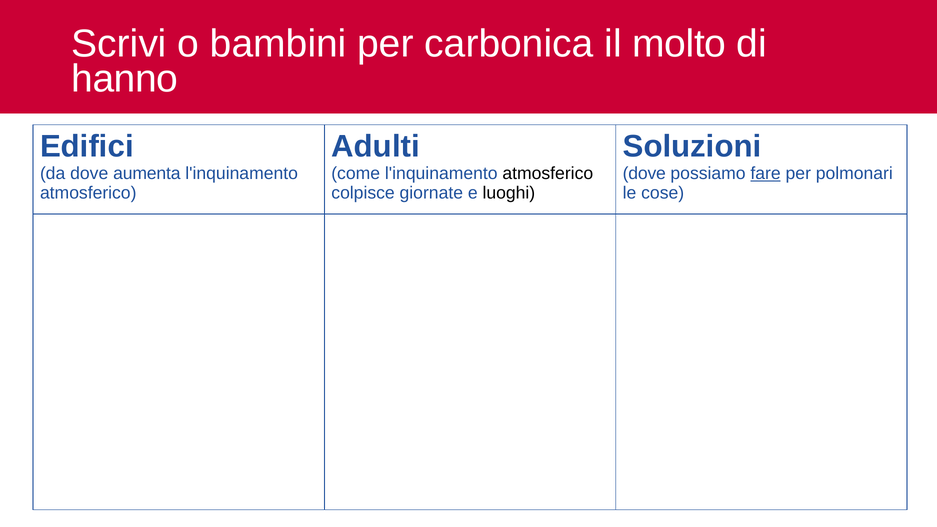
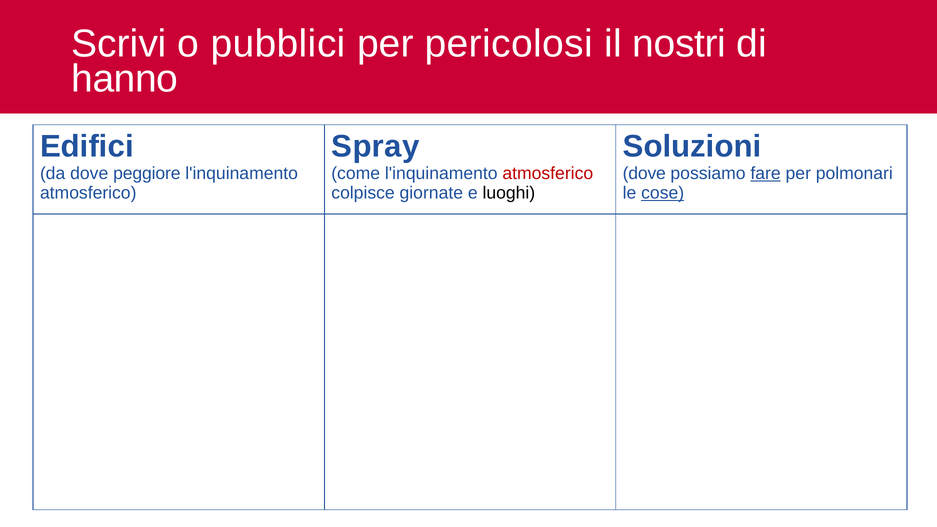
bambini: bambini -> pubblici (278, 44)
carbonica: carbonica -> pericolosi (509, 44)
molto: molto -> nostri (679, 44)
Adulti: Adulti -> Spray (375, 146)
aumenta: aumenta -> peggiore (147, 173)
atmosferico colour: black -> red (548, 173)
cose underline: none -> present (663, 193)
